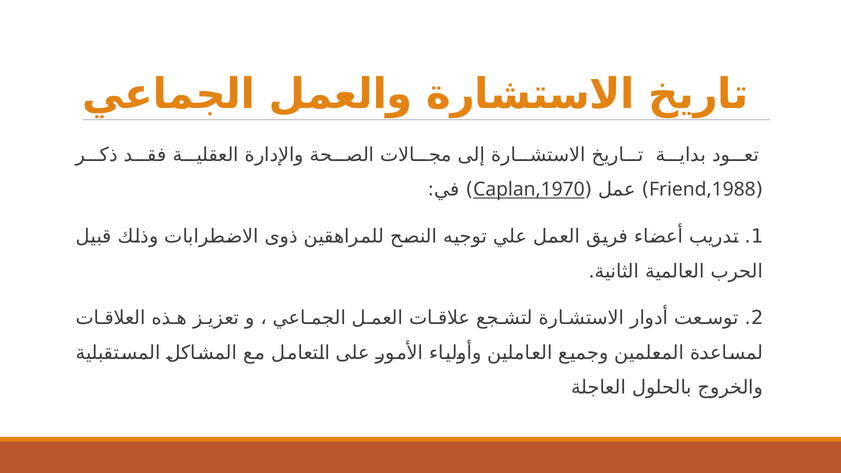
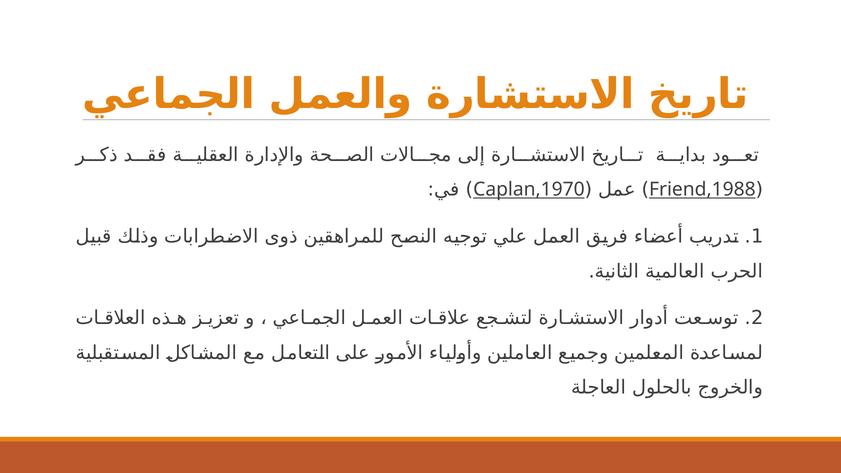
Friend,1988 underline: none -> present (702, 190)
